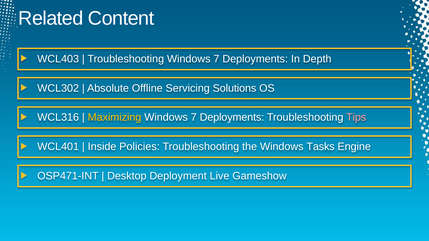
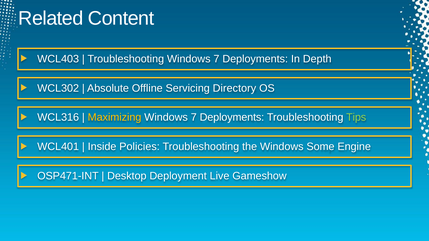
Solutions: Solutions -> Directory (234, 88)
Tips colour: pink -> light green (356, 118)
Tasks: Tasks -> Some (321, 147)
